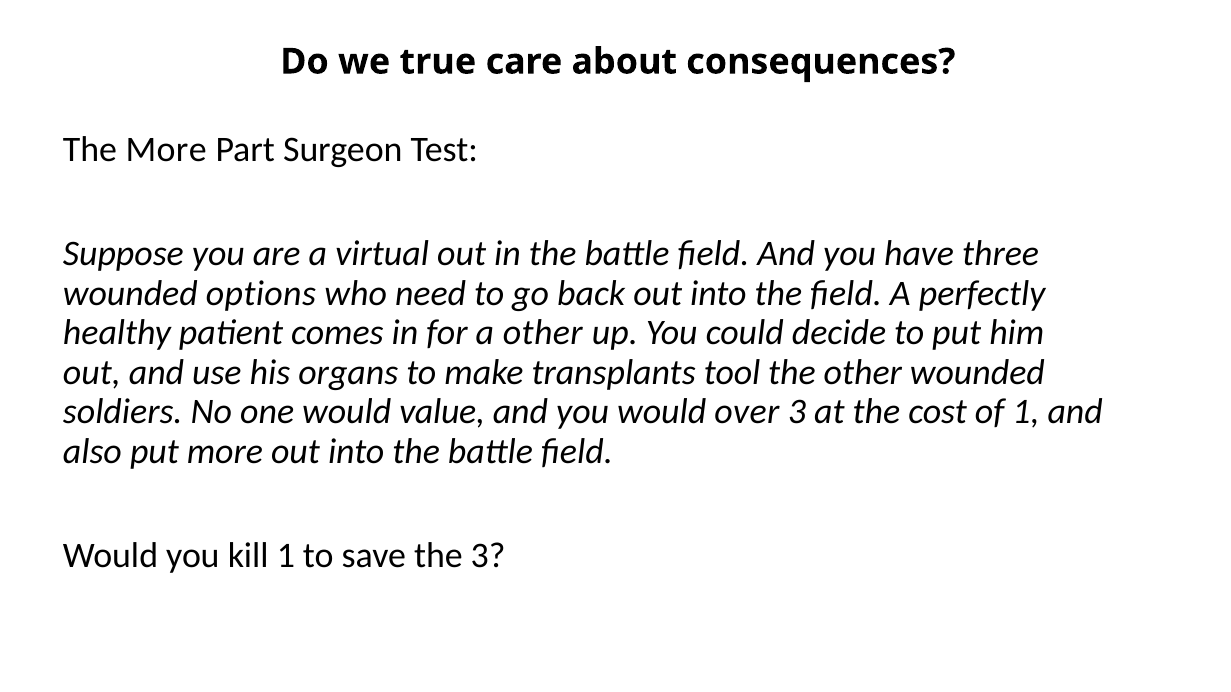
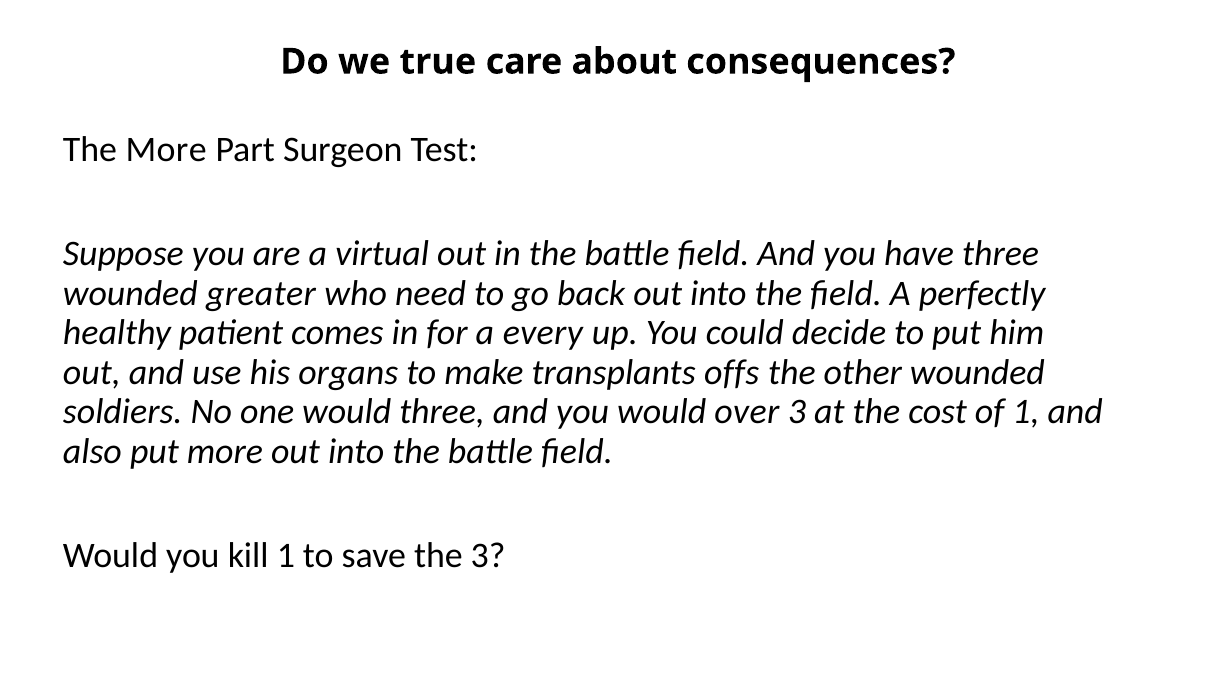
options: options -> greater (261, 294)
a other: other -> every (543, 333)
tool: tool -> offs (732, 373)
would value: value -> three (442, 412)
